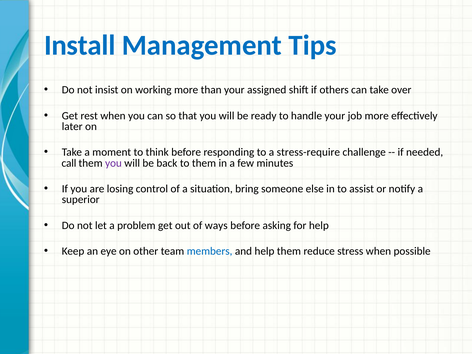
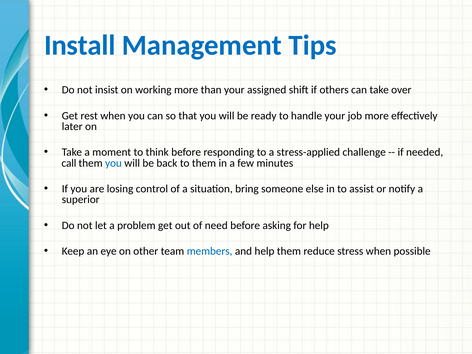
stress-require: stress-require -> stress-applied (308, 152)
you colour: purple -> blue (113, 163)
ways: ways -> need (216, 225)
